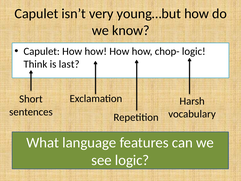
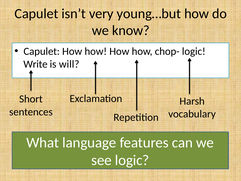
Think: Think -> Write (35, 64)
last: last -> will (69, 64)
